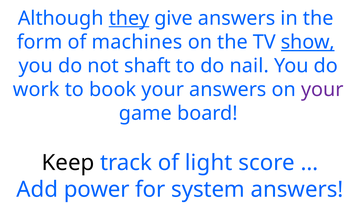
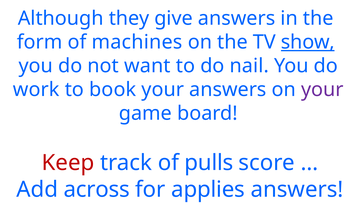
they underline: present -> none (129, 18)
shaft: shaft -> want (147, 66)
Keep colour: black -> red (68, 163)
light: light -> pulls (209, 163)
power: power -> across (97, 190)
system: system -> applies (208, 190)
